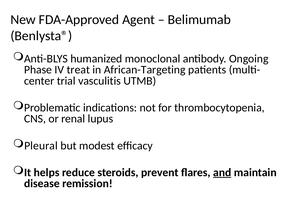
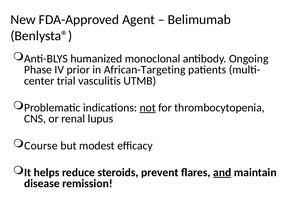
treat: treat -> prior (78, 70)
not underline: none -> present (148, 108)
Pleural: Pleural -> Course (41, 146)
